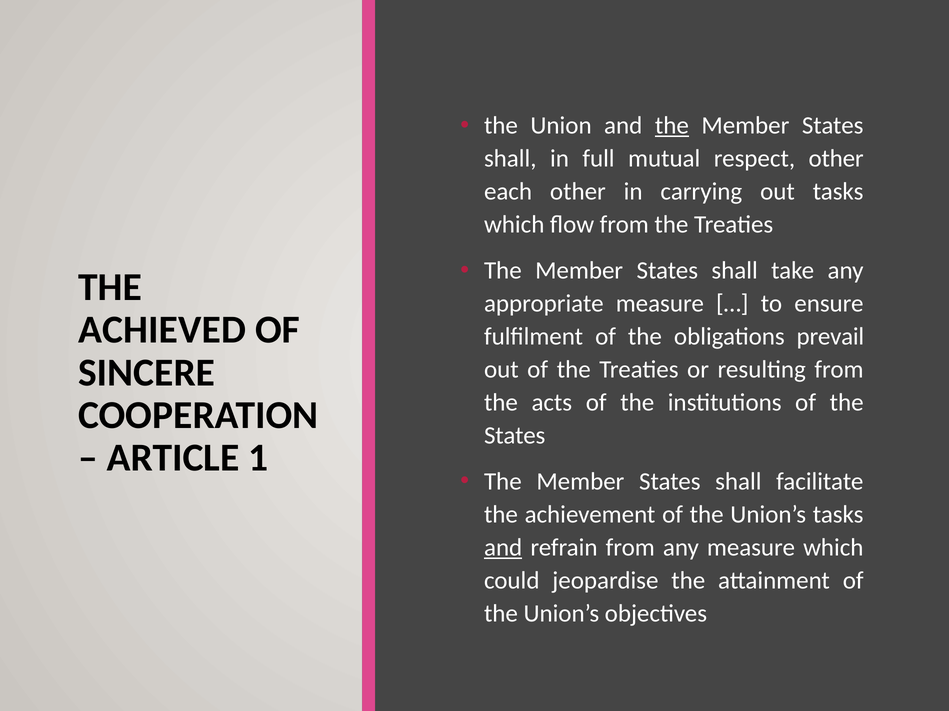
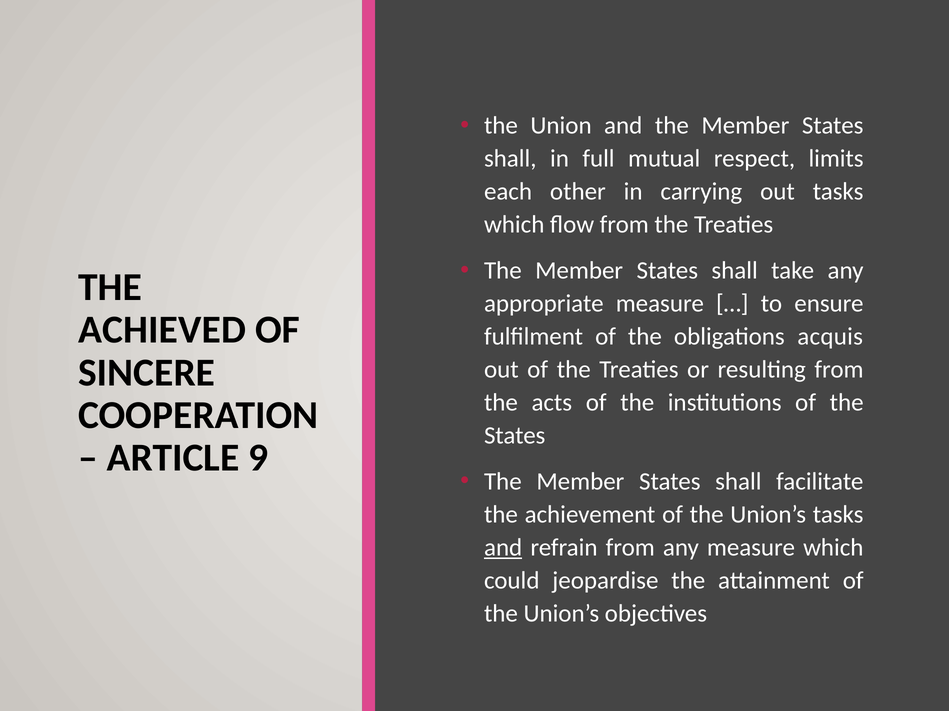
the underline: present -> none (672, 126)
respect other: other -> limits (836, 159)
prevail: prevail -> acquis (830, 337)
1: 1 -> 9 (258, 458)
